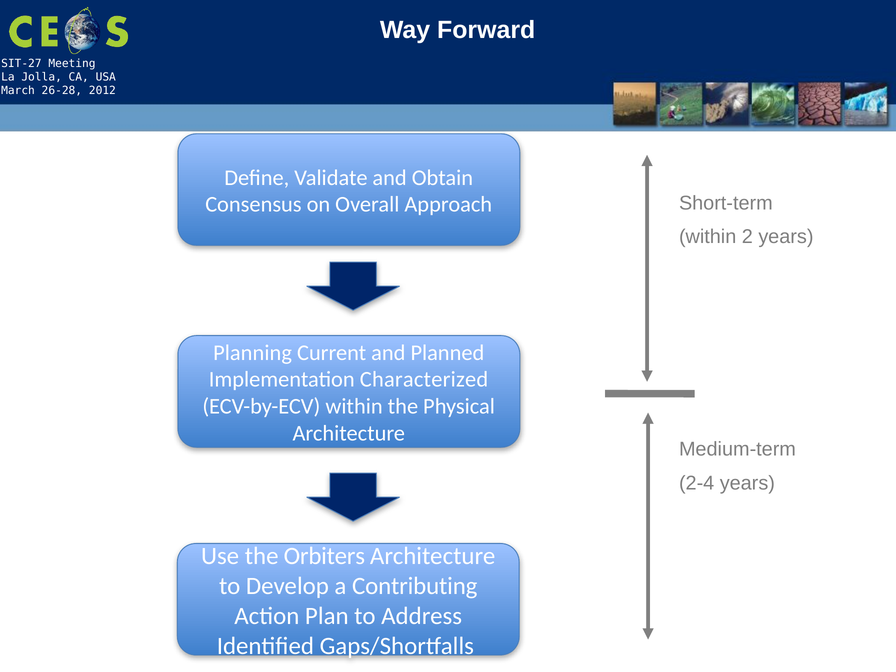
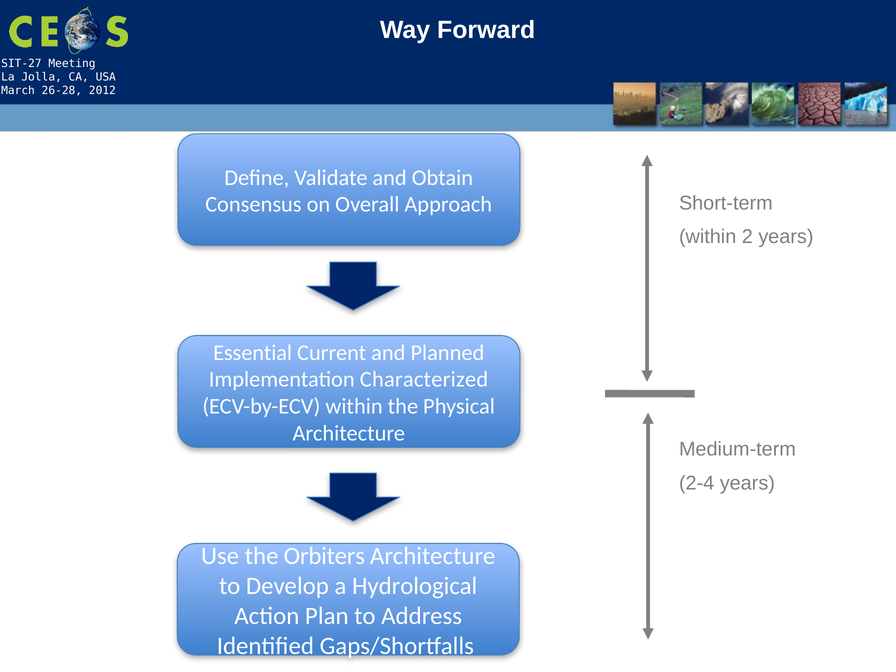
Planning: Planning -> Essential (253, 353)
Contributing: Contributing -> Hydrological (415, 586)
